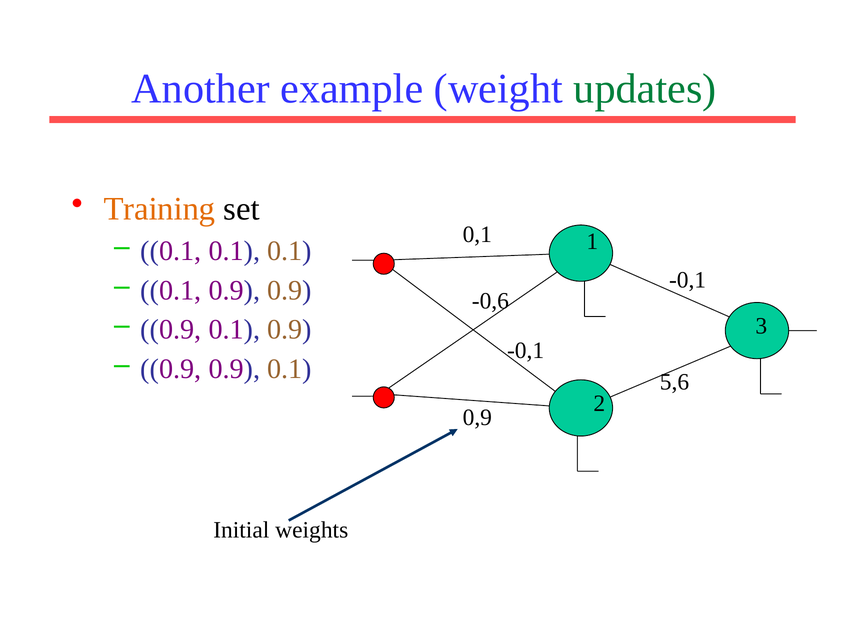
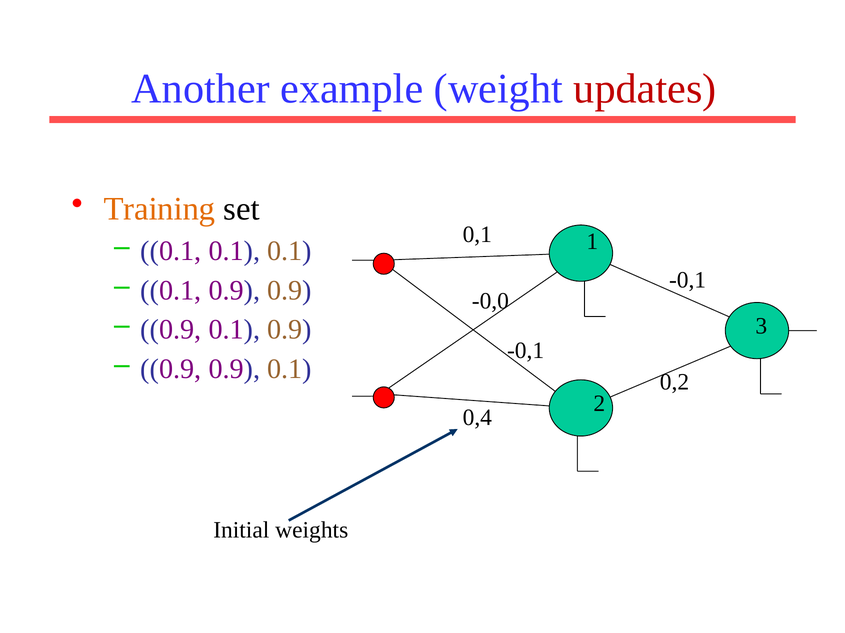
updates colour: green -> red (645, 89)
-0,6: -0,6 -> -0,0 (490, 302)
5,6: 5,6 -> 0,2 (674, 383)
0,9: 0,9 -> 0,4 (477, 418)
